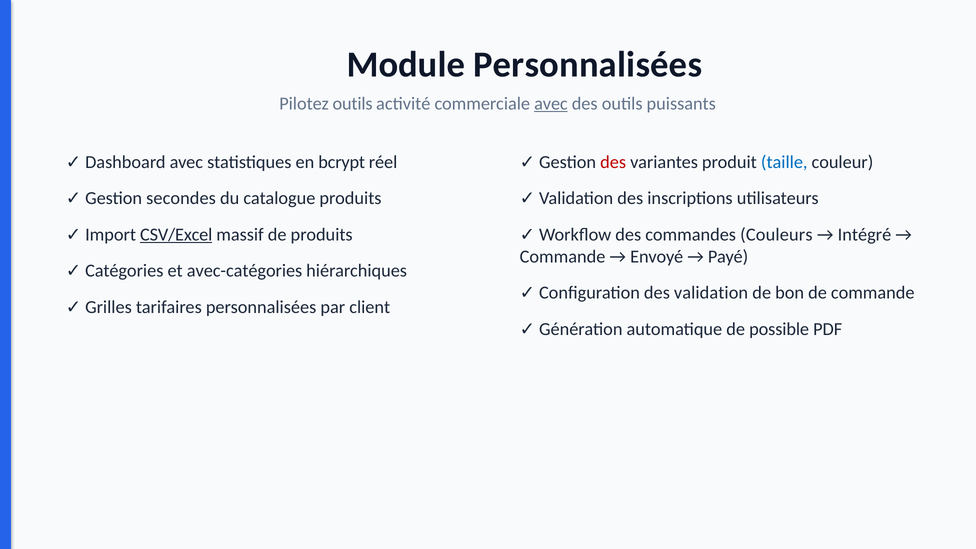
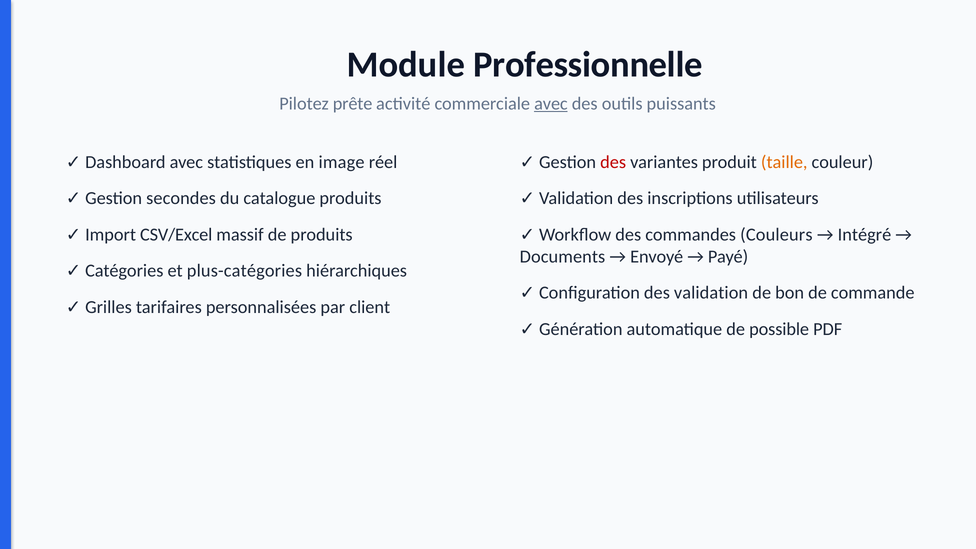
Personnalisées: Personnalisées -> Professionnelle (588, 65)
Pilotez outils: outils -> prête (353, 104)
bcrypt: bcrypt -> image (342, 162)
taille colour: blue -> orange (784, 162)
CSV/Excel underline: present -> none (176, 235)
Commande: Commande -> Documents (562, 257)
avec-catégories: avec-catégories -> plus-catégories (244, 271)
